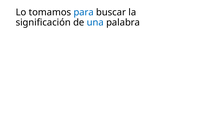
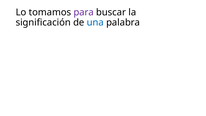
para colour: blue -> purple (84, 12)
